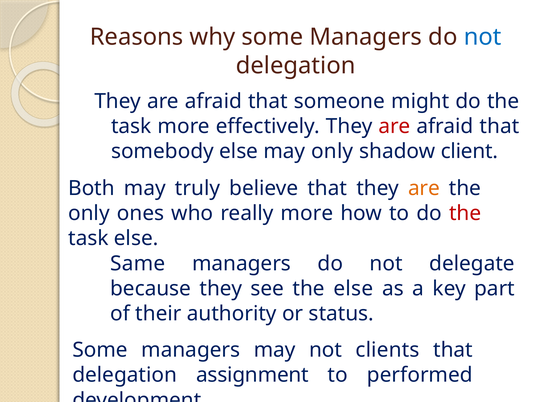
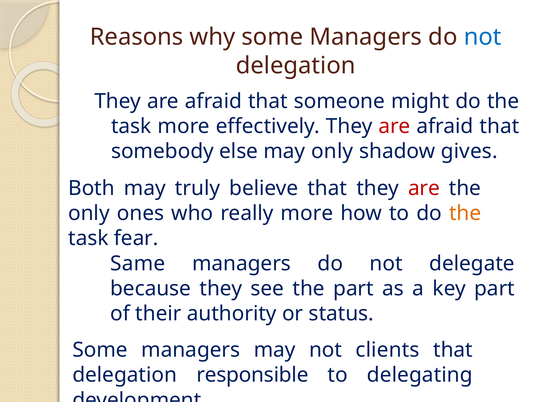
client: client -> gives (469, 152)
are colour: orange -> red (424, 189)
the colour: red -> orange (465, 214)
task else: else -> fear (136, 239)
the else: else -> part (354, 289)
assignment: assignment -> responsible (252, 376)
performed: performed -> delegating (420, 376)
